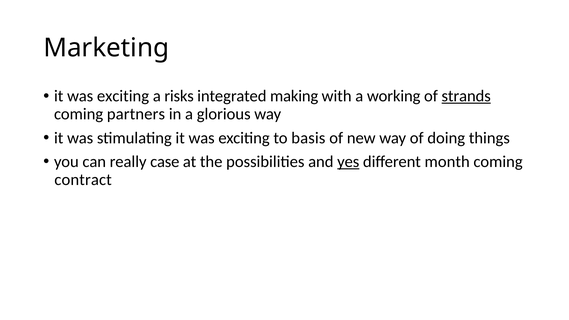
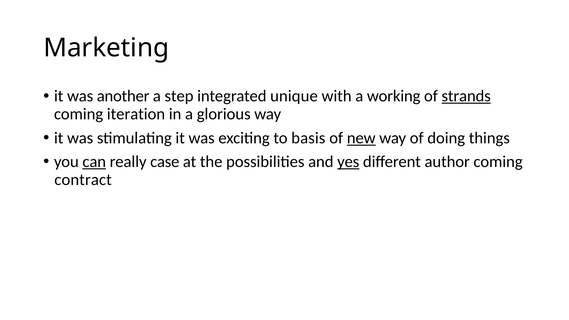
exciting: exciting -> another (123, 96)
risks: risks -> step (179, 96)
making: making -> unique (294, 96)
partners: partners -> iteration (136, 114)
new underline: none -> present (361, 138)
can underline: none -> present (94, 162)
month: month -> author (447, 162)
